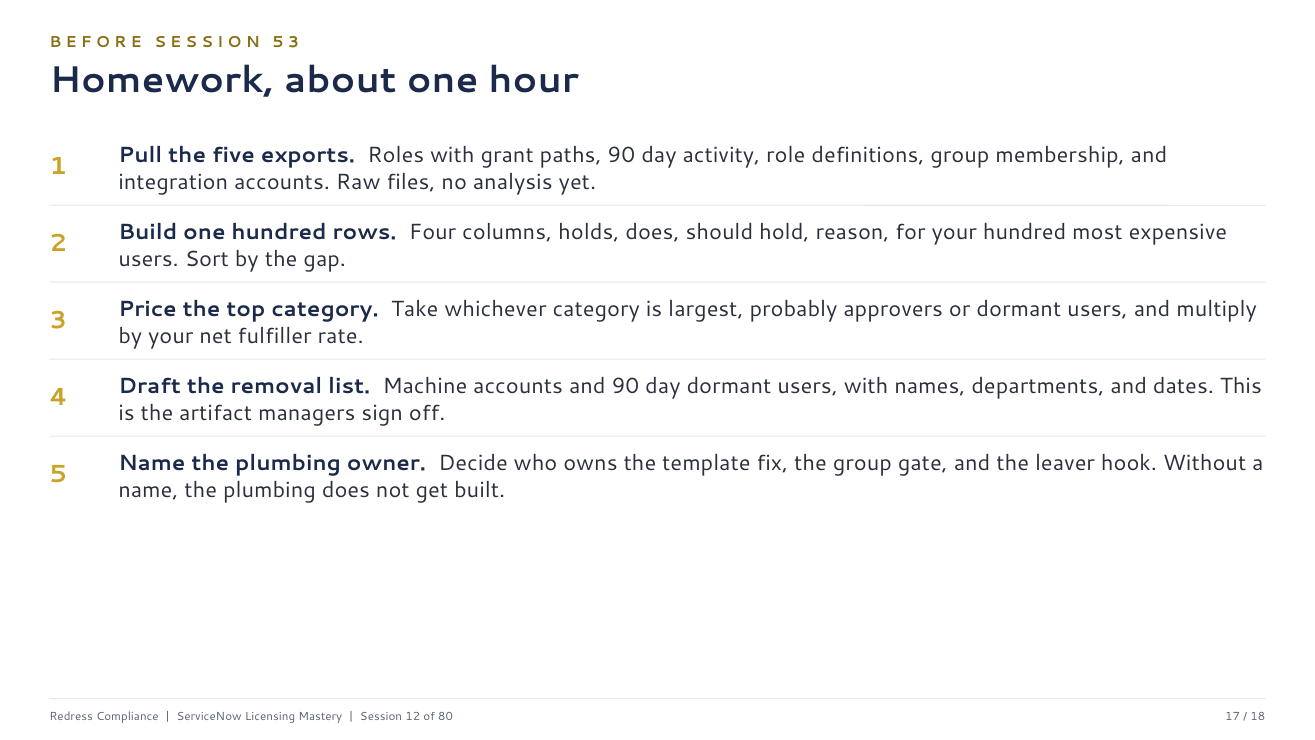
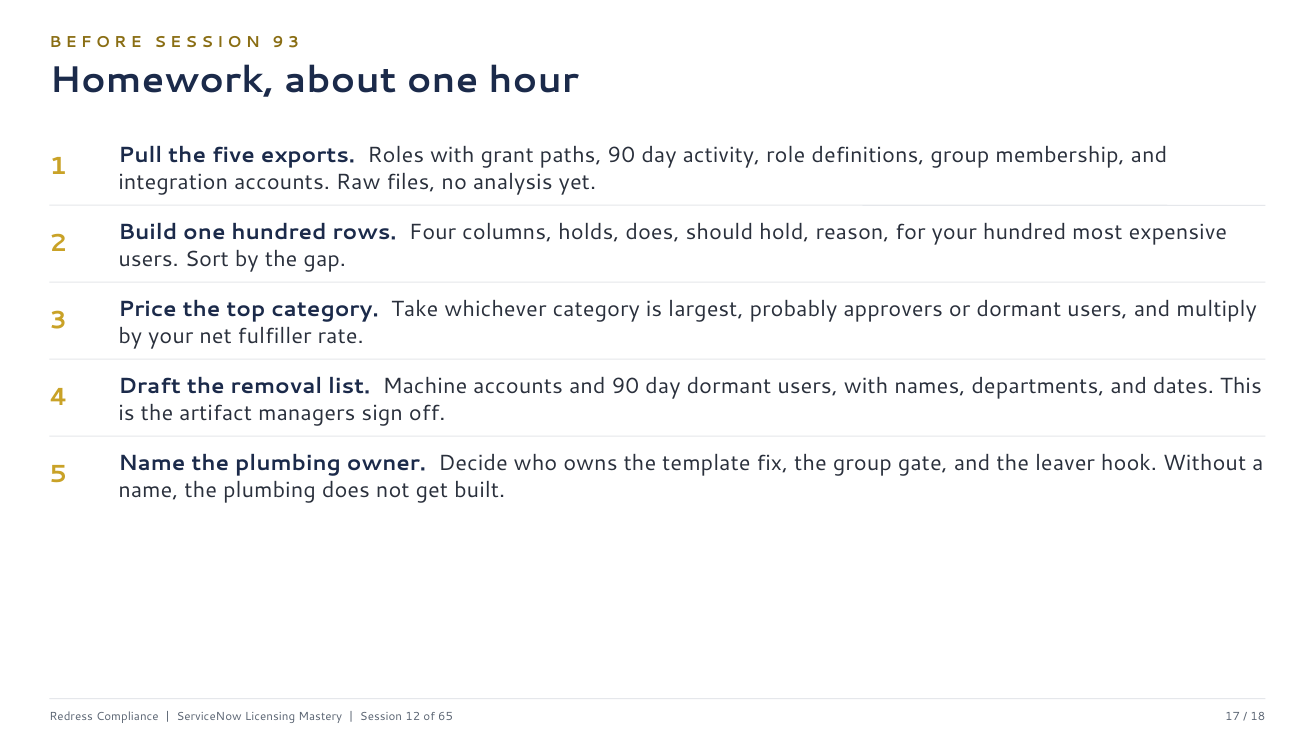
5: 5 -> 9 (278, 43)
80: 80 -> 65 (446, 717)
